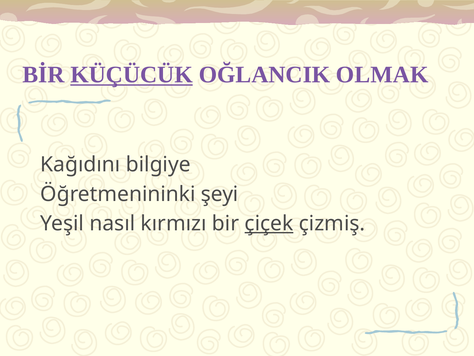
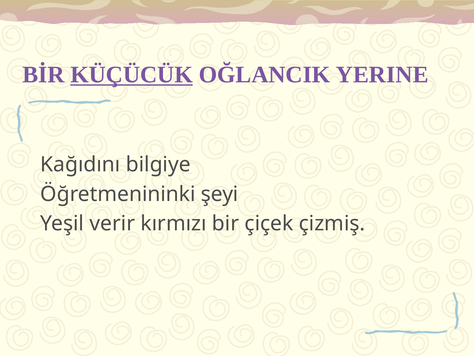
OLMAK: OLMAK -> YERINE (382, 75)
nasıl: nasıl -> verir (112, 223)
çiçek underline: present -> none (269, 223)
